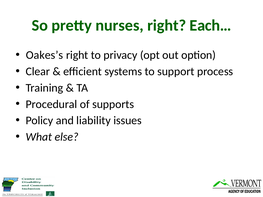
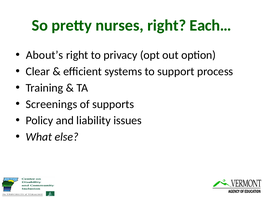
Oakes’s: Oakes’s -> About’s (44, 55)
Procedural: Procedural -> Screenings (51, 104)
